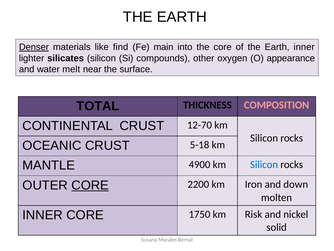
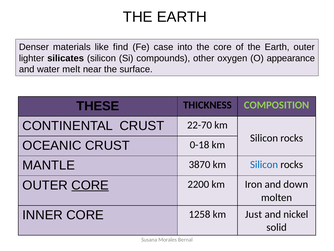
Denser underline: present -> none (34, 47)
main: main -> case (163, 47)
Earth inner: inner -> outer (304, 47)
TOTAL: TOTAL -> THESE (98, 106)
COMPOSITION colour: pink -> light green (277, 105)
12-70: 12-70 -> 22-70 (199, 125)
5-18: 5-18 -> 0-18 (200, 145)
4900: 4900 -> 3870 (199, 164)
1750: 1750 -> 1258 (199, 214)
Risk: Risk -> Just (254, 214)
